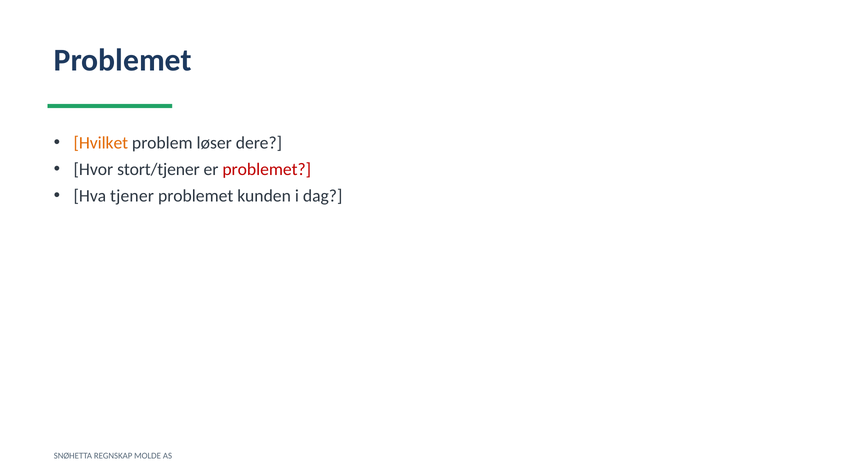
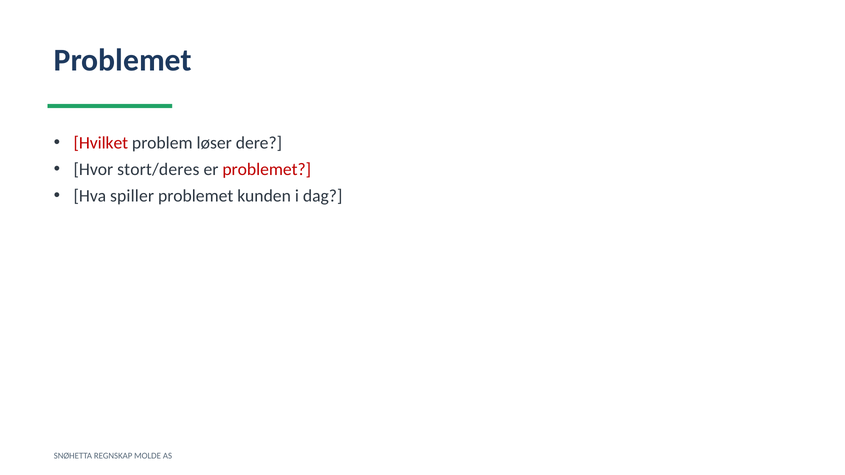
Hvilket colour: orange -> red (101, 143)
stort/tjener: stort/tjener -> stort/deres (158, 170)
tjener: tjener -> spiller (132, 196)
